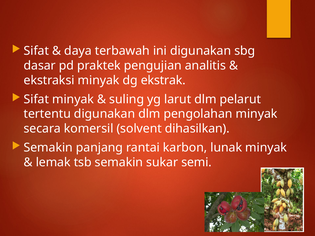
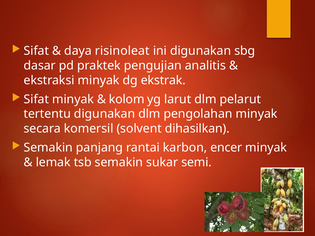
terbawah: terbawah -> risinoleat (122, 51)
suling: suling -> kolom (127, 99)
lunak: lunak -> encer (226, 148)
